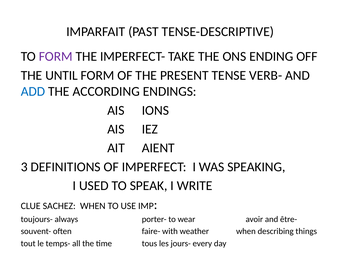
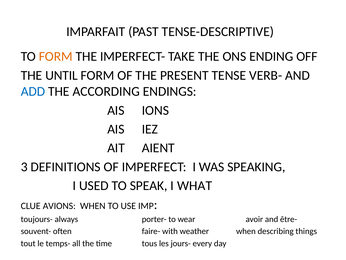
FORM colour: purple -> orange (56, 56)
WRITE: WRITE -> WHAT (195, 185)
SACHEZ: SACHEZ -> AVIONS (59, 205)
